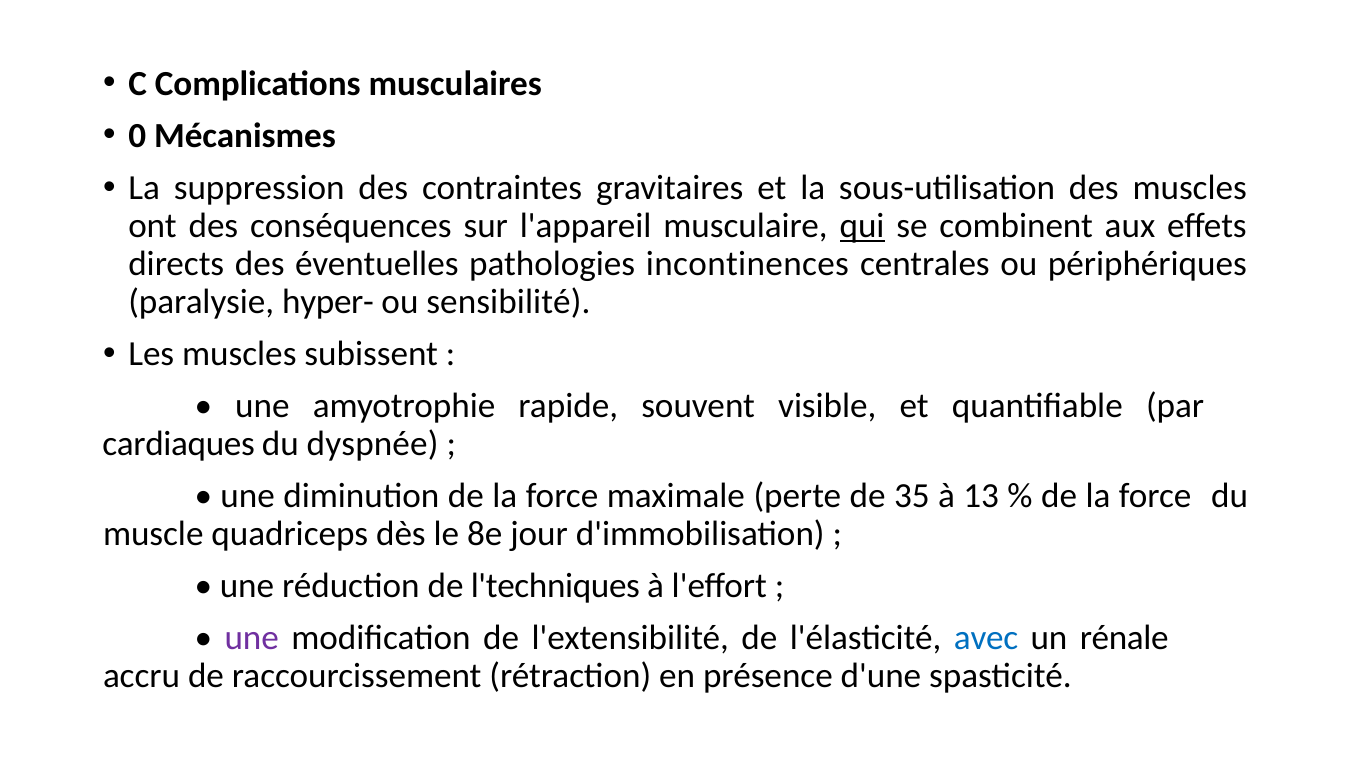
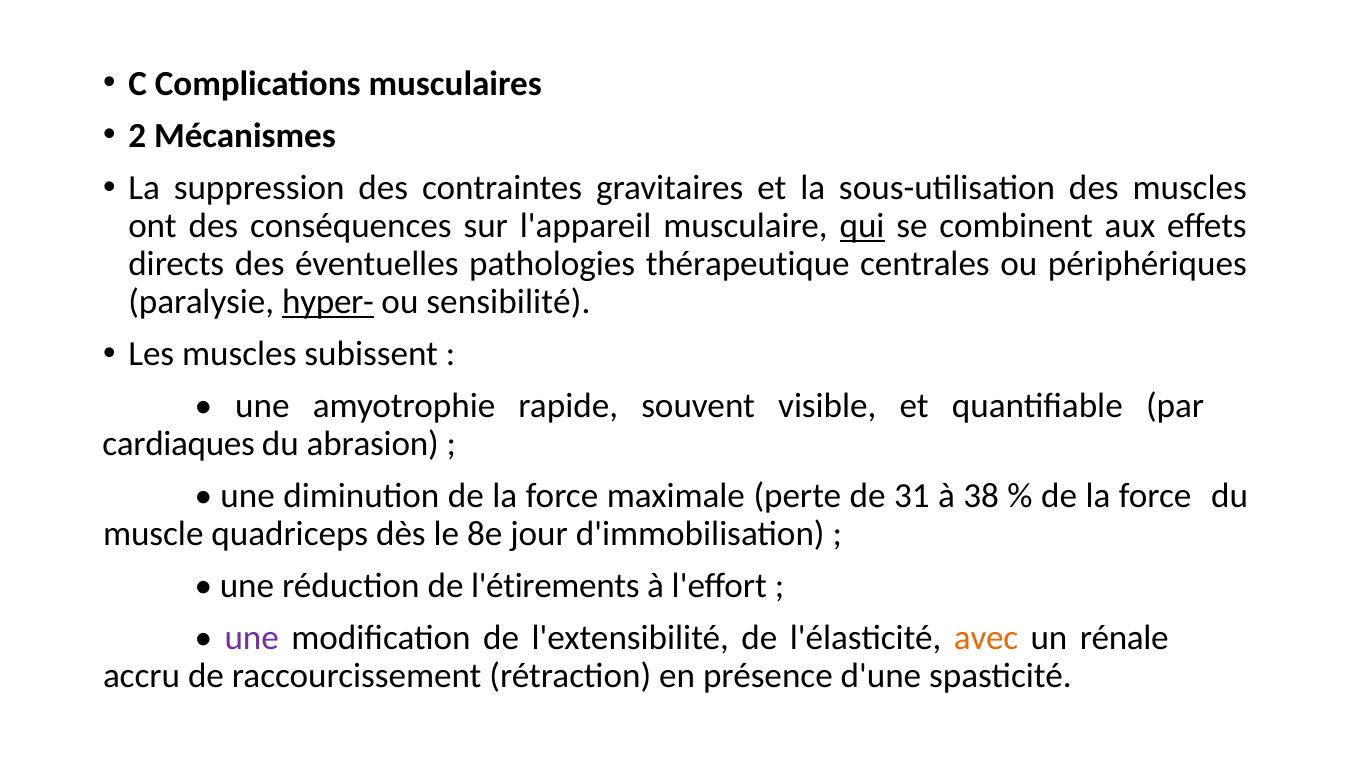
0: 0 -> 2 (137, 136)
incontinences: incontinences -> thérapeutique (748, 264)
hyper- underline: none -> present (328, 301)
dyspnée: dyspnée -> abrasion (373, 444)
35: 35 -> 31 (912, 496)
13: 13 -> 38 (981, 496)
l'techniques: l'techniques -> l'étirements (555, 586)
avec colour: blue -> orange (986, 638)
